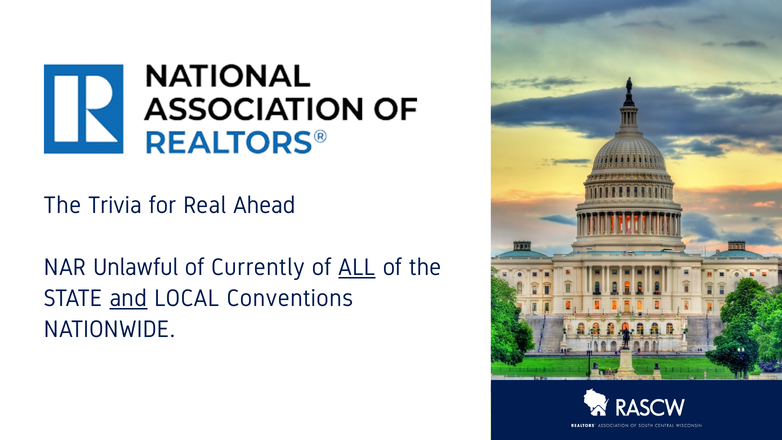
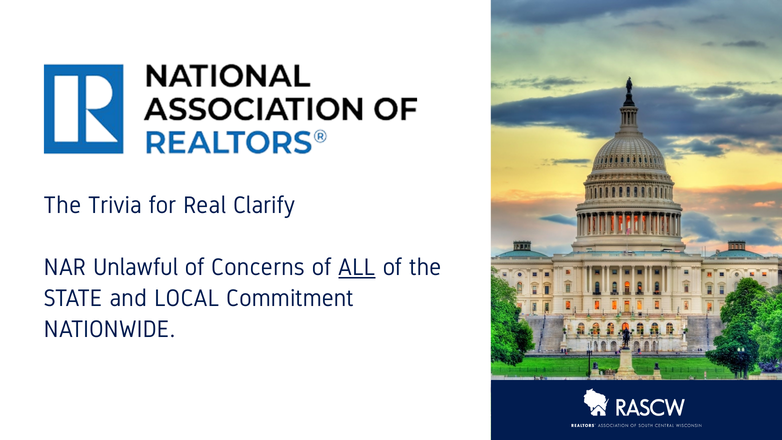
Ahead: Ahead -> Clarify (264, 205)
Currently: Currently -> Concerns (258, 267)
and underline: present -> none (128, 298)
Conventions: Conventions -> Commitment (290, 298)
